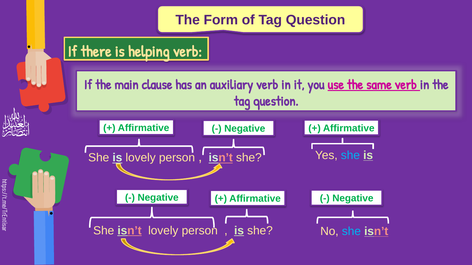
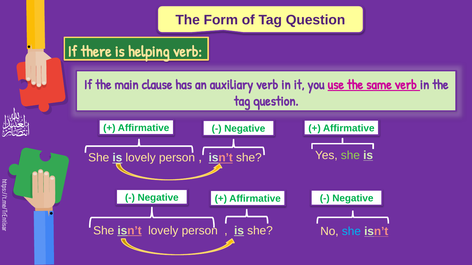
she colour: light blue -> light green (350, 156)
